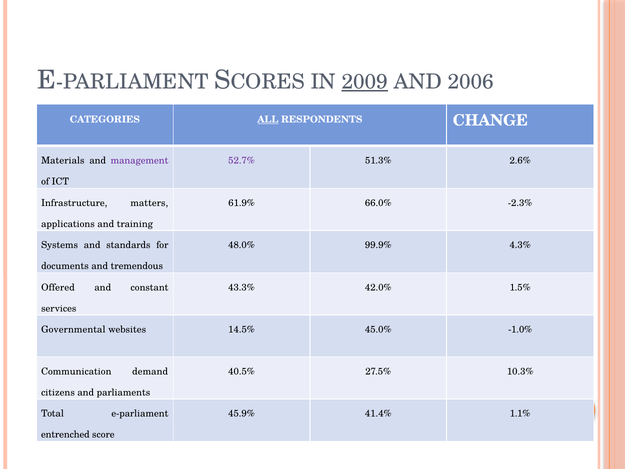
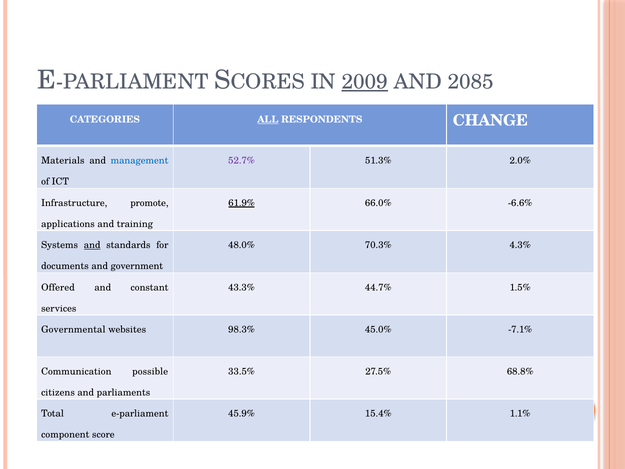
2006: 2006 -> 2085 (471, 82)
management colour: purple -> blue (140, 161)
2.6%: 2.6% -> 2.0% (520, 161)
matters: matters -> promote (149, 203)
61.9% underline: none -> present (242, 203)
-2.3%: -2.3% -> -6.6% (520, 203)
and underline: none -> present (92, 245)
99.9%: 99.9% -> 70.3% (378, 245)
tremendous: tremendous -> government (137, 266)
42.0%: 42.0% -> 44.7% (378, 287)
14.5%: 14.5% -> 98.3% (242, 330)
-1.0%: -1.0% -> -7.1% (520, 330)
demand: demand -> possible (150, 371)
40.5%: 40.5% -> 33.5% (242, 371)
10.3%: 10.3% -> 68.8% (520, 371)
41.4%: 41.4% -> 15.4% (378, 413)
entrenched: entrenched -> component (65, 435)
